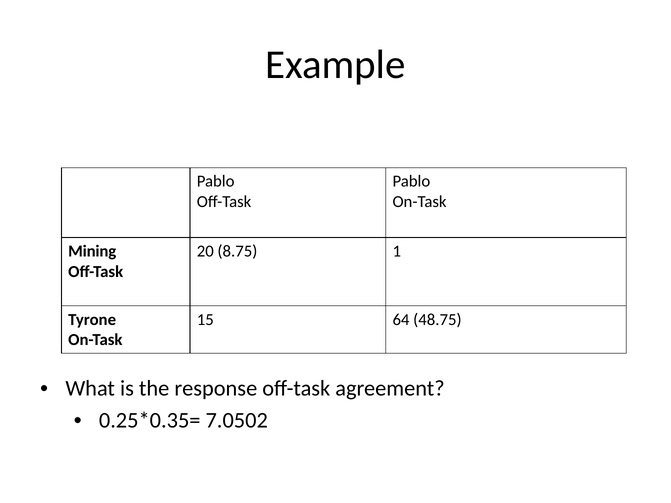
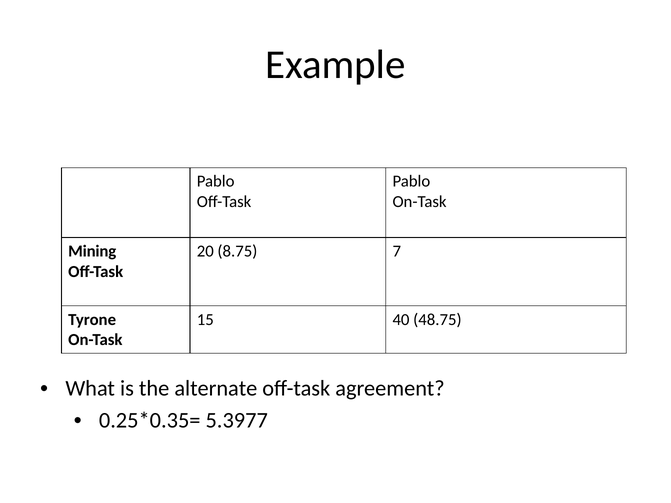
1: 1 -> 7 (397, 251)
64: 64 -> 40 (401, 320)
response: response -> alternate (216, 389)
7.0502: 7.0502 -> 5.3977 (237, 420)
